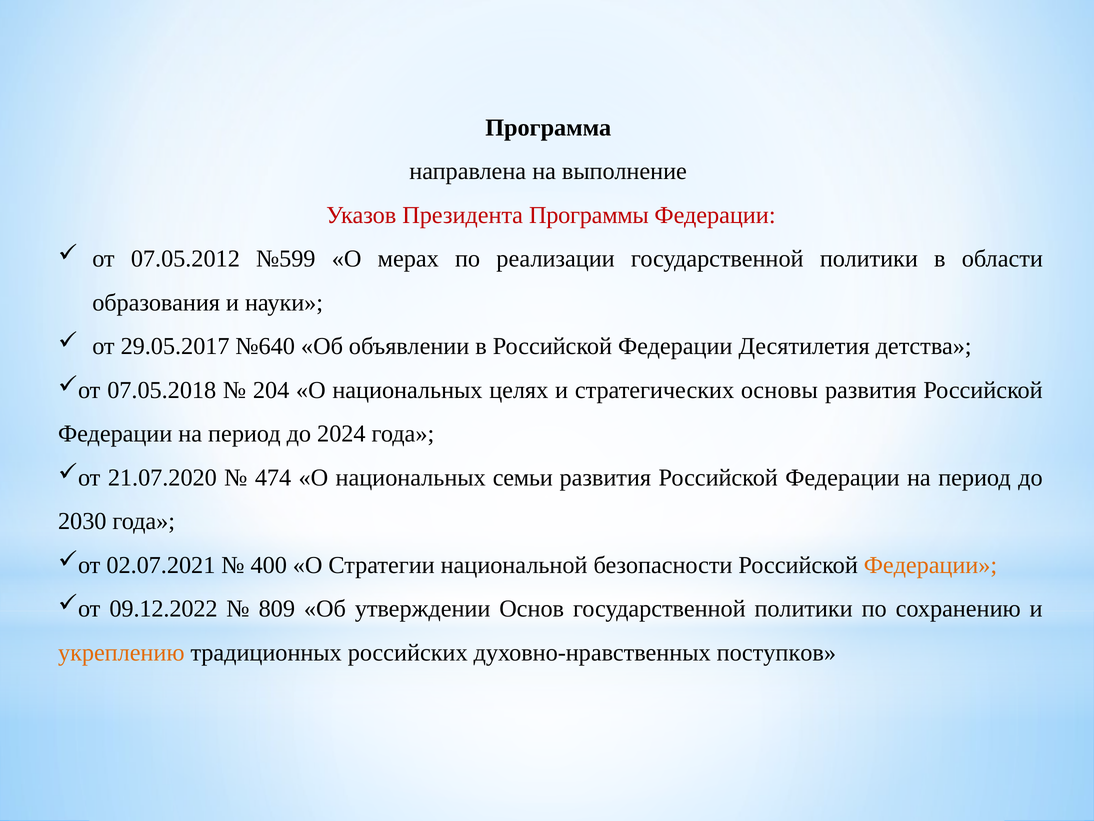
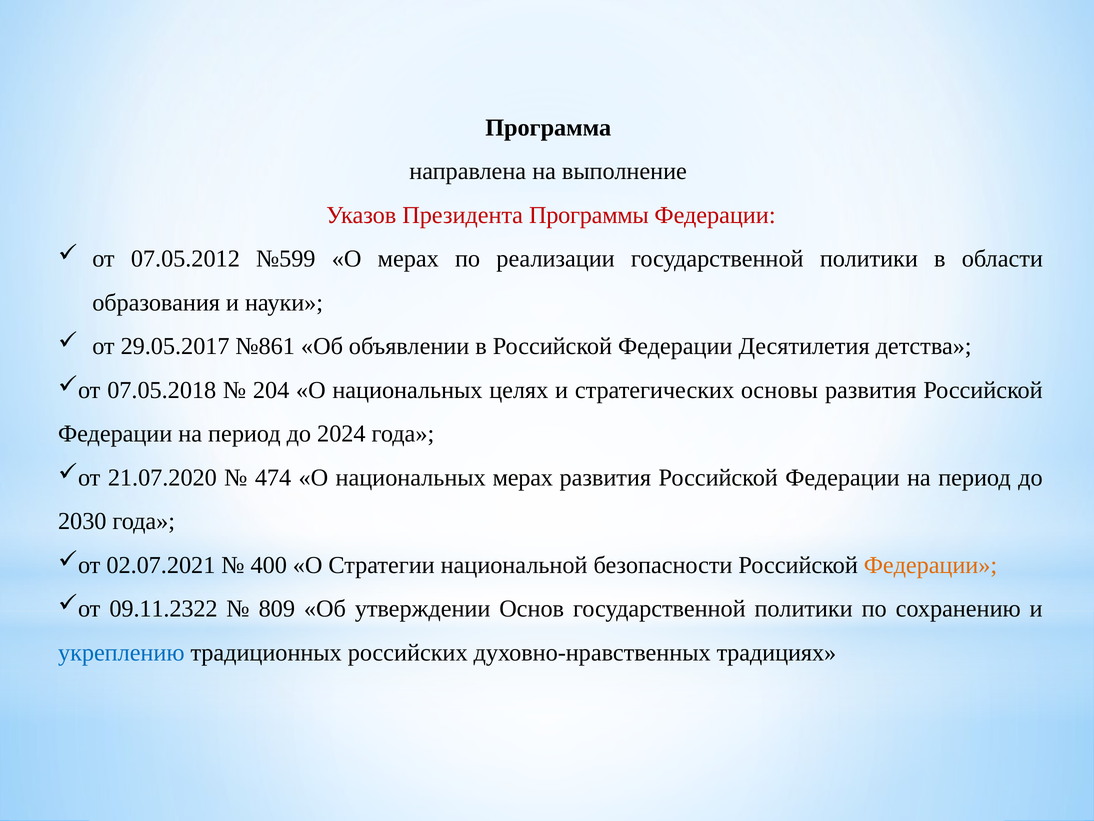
№640: №640 -> №861 (265, 346)
национальных семьи: семьи -> мерах (523, 477)
09.12.2022: 09.12.2022 -> 09.11.2322 (164, 609)
укреплению colour: orange -> blue (121, 652)
поступков: поступков -> традициях (776, 652)
